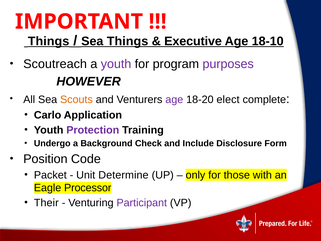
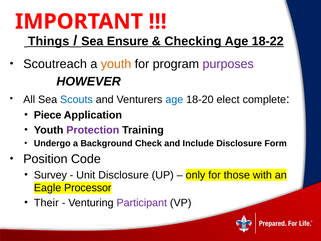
Sea Things: Things -> Ensure (128, 41)
Executive: Executive -> Checking (193, 41)
18-10: 18-10 -> 18-22 (268, 41)
youth colour: purple -> orange (116, 64)
Scouts colour: orange -> blue (76, 100)
age colour: purple -> blue (174, 100)
Carlo: Carlo -> Piece (48, 115)
Packet: Packet -> Survey (50, 175)
Unit Determine: Determine -> Disclosure (123, 175)
